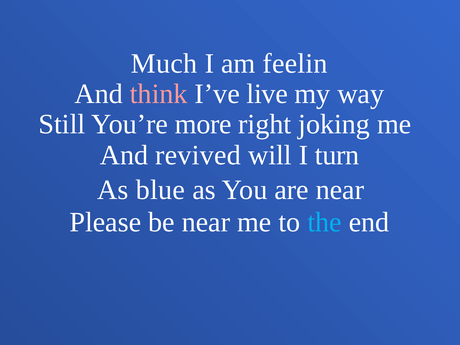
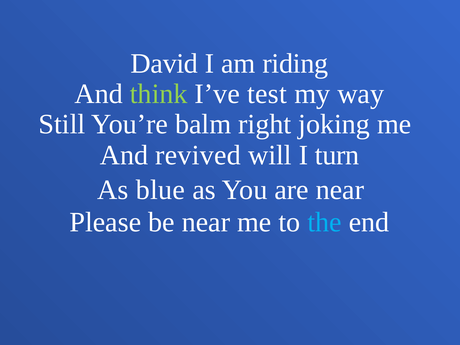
Much: Much -> David (164, 63)
feelin: feelin -> riding (295, 63)
think colour: pink -> light green (159, 94)
live: live -> test (267, 94)
more: more -> balm (203, 124)
